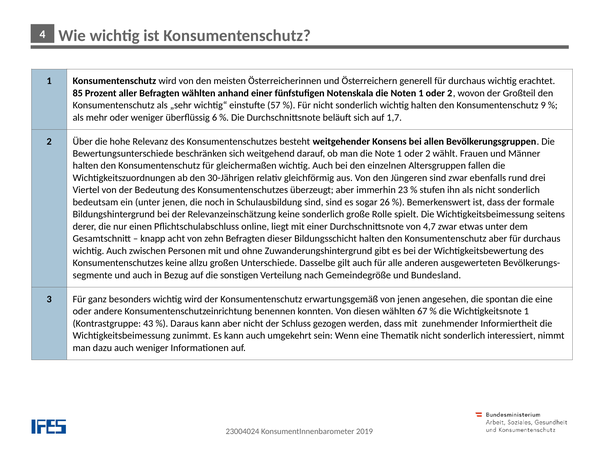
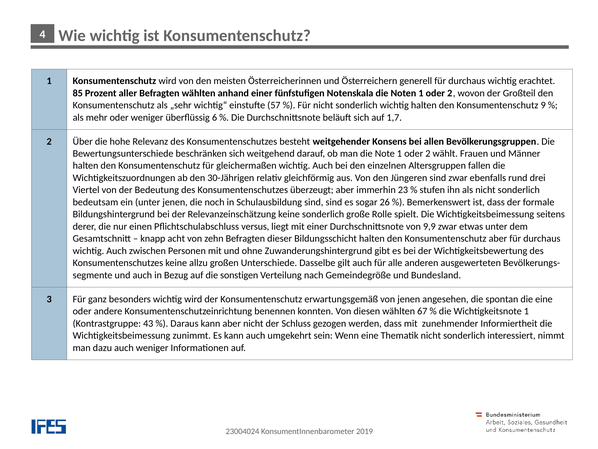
online: online -> versus (255, 226)
4,7: 4,7 -> 9,9 (429, 226)
